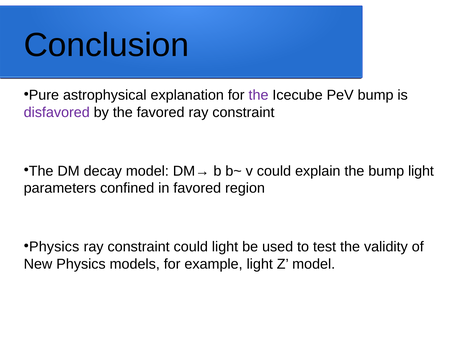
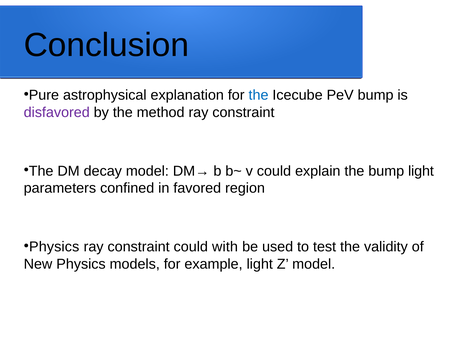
the colour: purple -> blue (259, 95)
the favored: favored -> method (161, 113)
could light: light -> with (225, 247)
